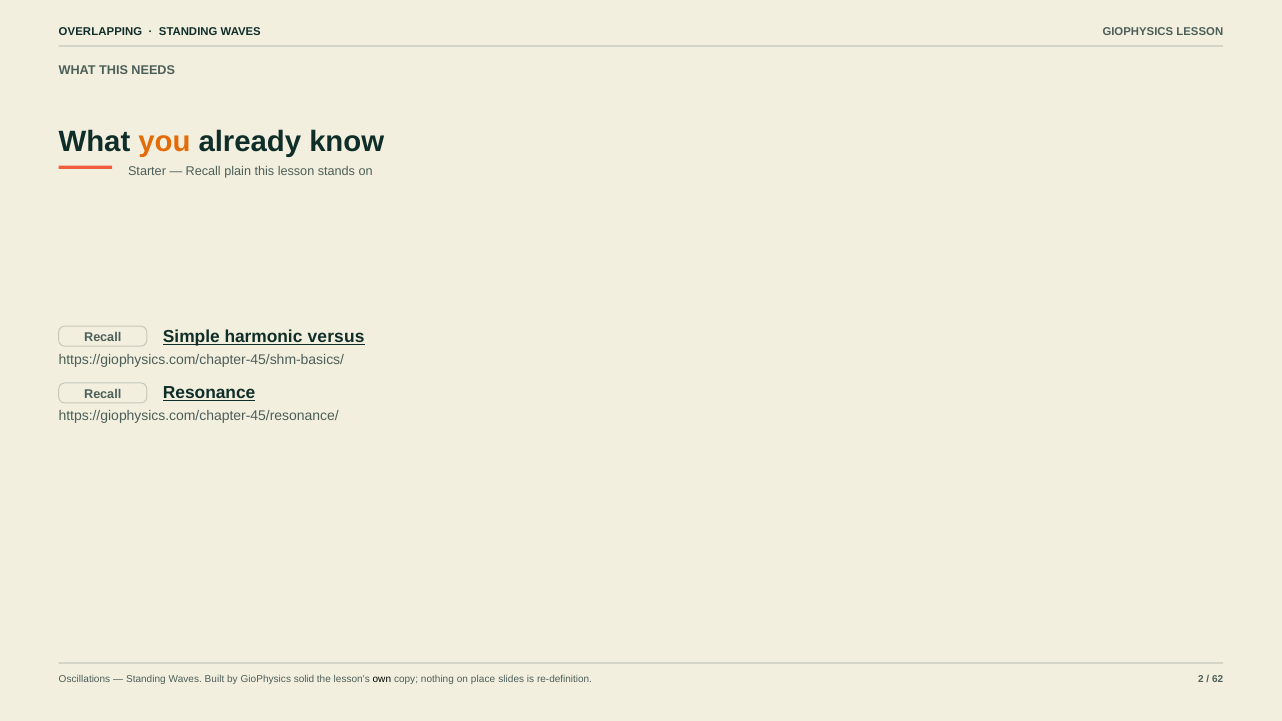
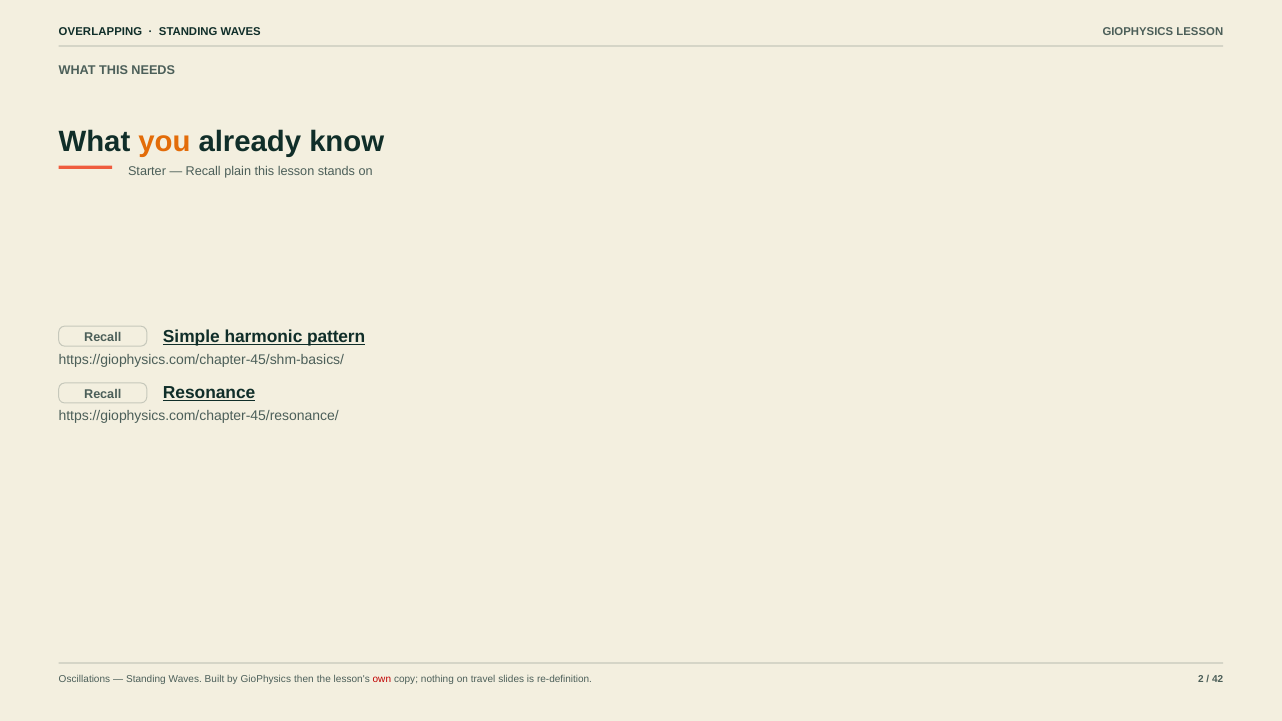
versus: versus -> pattern (336, 336)
solid: solid -> then (304, 680)
own colour: black -> red (382, 680)
place: place -> travel (483, 680)
62: 62 -> 42 (1218, 680)
